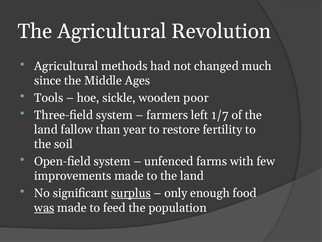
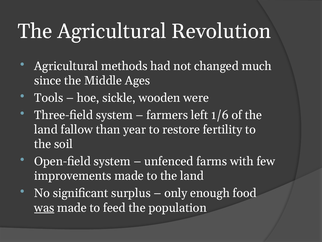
poor: poor -> were (196, 98)
1/7: 1/7 -> 1/6 (220, 115)
surplus underline: present -> none (131, 193)
